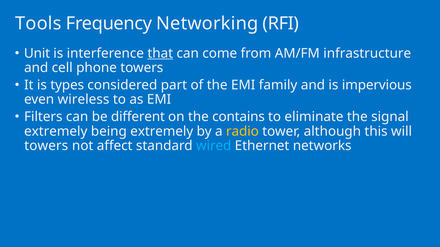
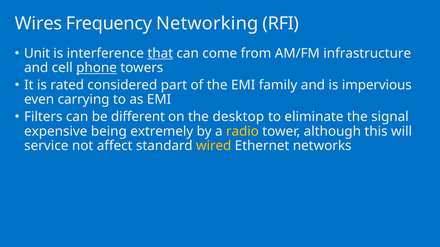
Tools: Tools -> Wires (39, 23)
phone underline: none -> present (97, 68)
types: types -> rated (67, 85)
wireless: wireless -> carrying (84, 100)
contains: contains -> desktop (238, 117)
extremely: extremely -> expensive (56, 132)
towers: towers -> service (46, 146)
wired colour: light blue -> yellow (214, 146)
